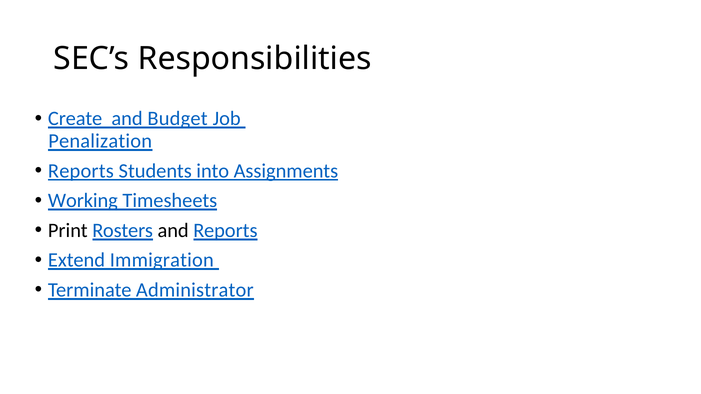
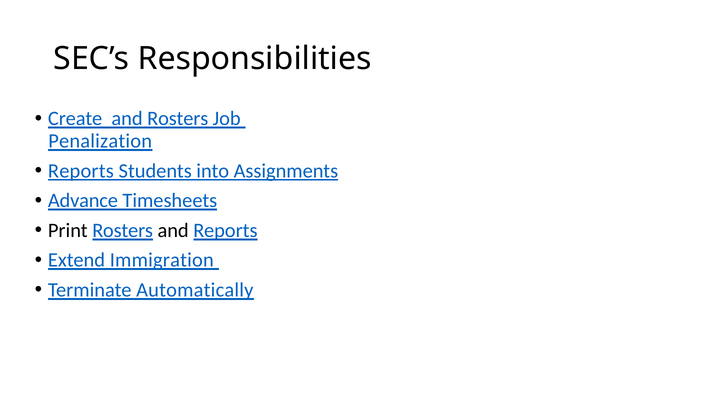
and Budget: Budget -> Rosters (178, 119)
Working: Working -> Advance (83, 201)
Administrator: Administrator -> Automatically (195, 290)
